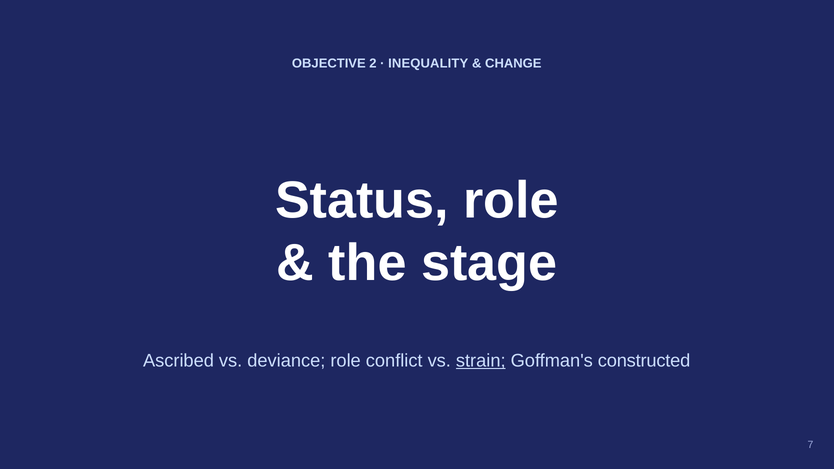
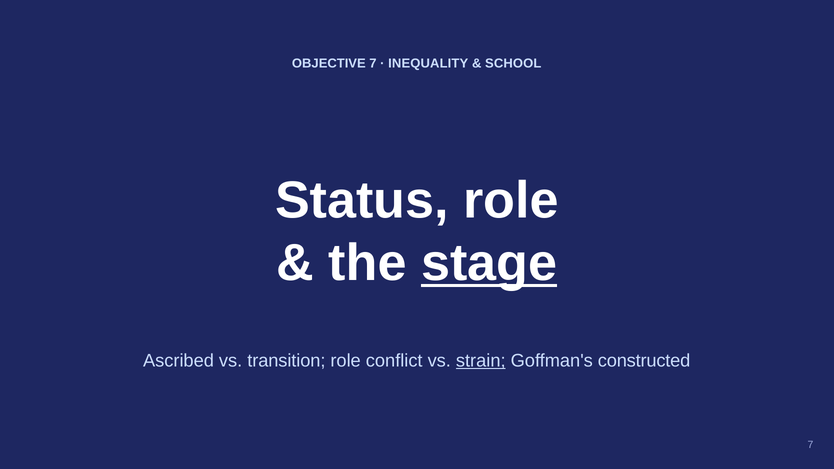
OBJECTIVE 2: 2 -> 7 (373, 63)
CHANGE: CHANGE -> SCHOOL (513, 63)
stage underline: none -> present (489, 263)
deviance: deviance -> transition (286, 361)
